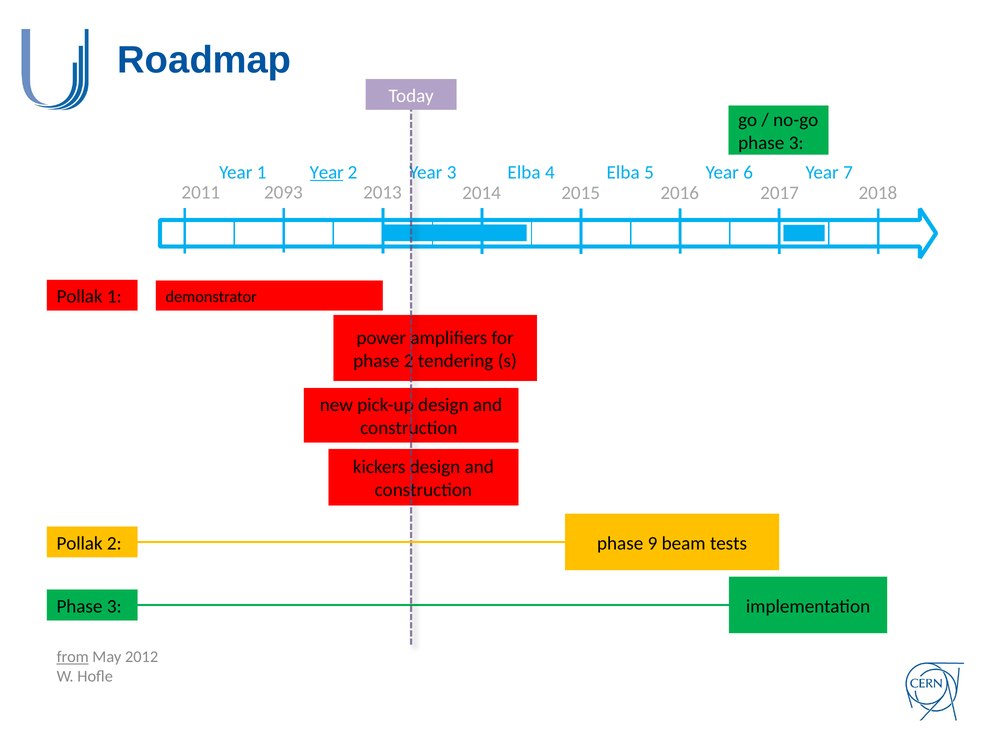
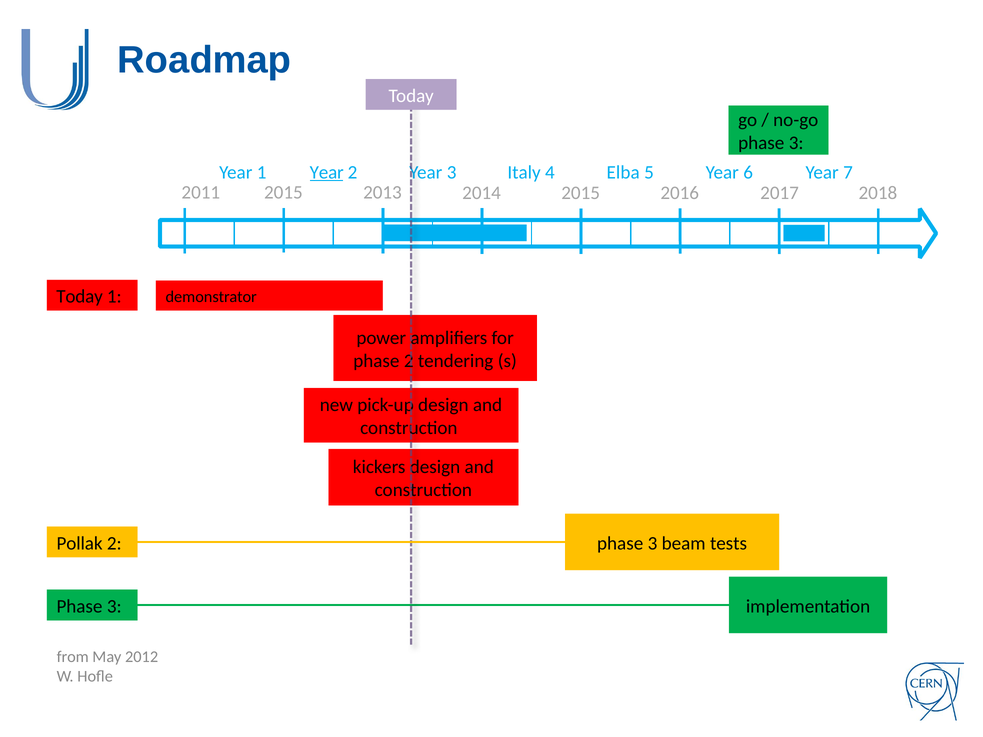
Elba: Elba -> Italy (524, 172)
2093: 2093 -> 2015 (283, 193)
Pollak: Pollak -> Today (80, 297)
9: 9 -> 3 (652, 544)
from underline: present -> none (73, 657)
